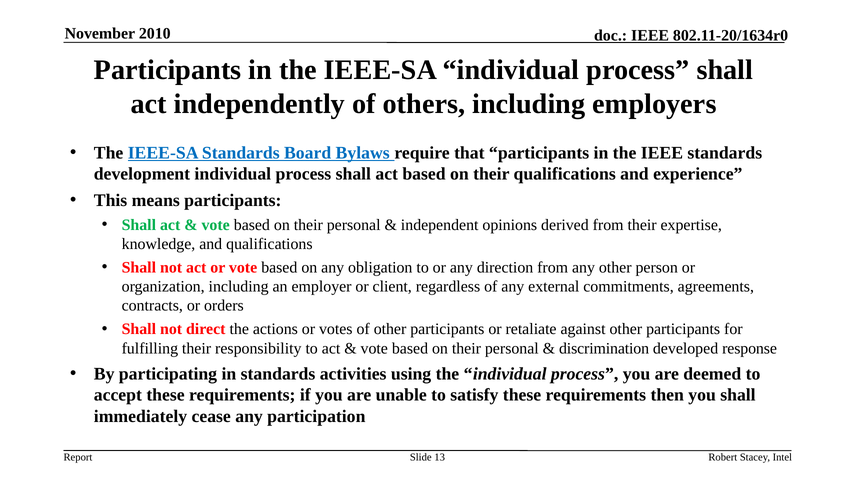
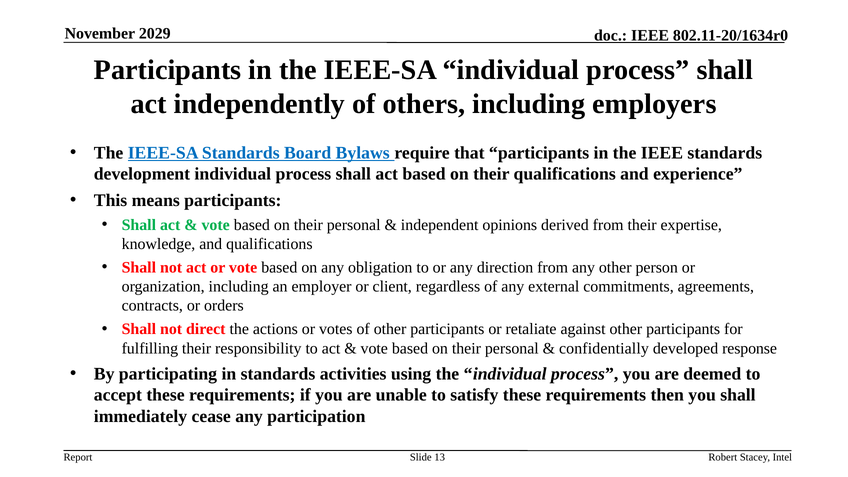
2010: 2010 -> 2029 (155, 34)
discrimination: discrimination -> confidentially (604, 348)
